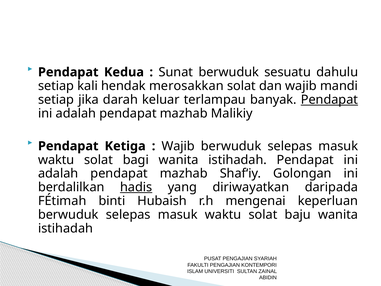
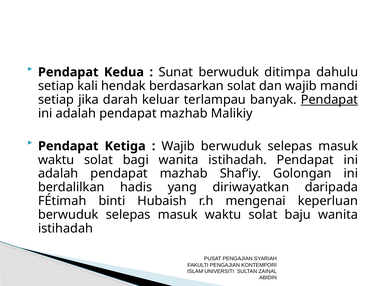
sesuatu: sesuatu -> ditimpa (288, 72)
merosakkan: merosakkan -> berdasarkan (186, 86)
hadis underline: present -> none (136, 187)
